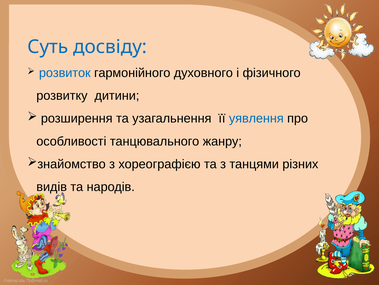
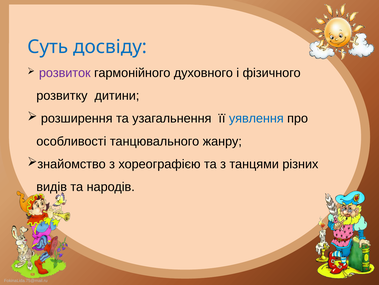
розвиток colour: blue -> purple (65, 73)
